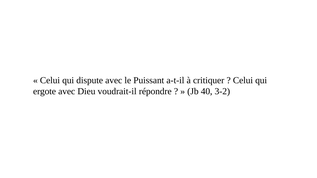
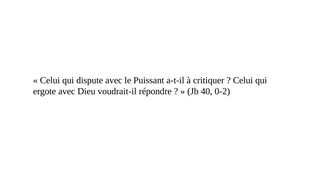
3-2: 3-2 -> 0-2 (222, 92)
